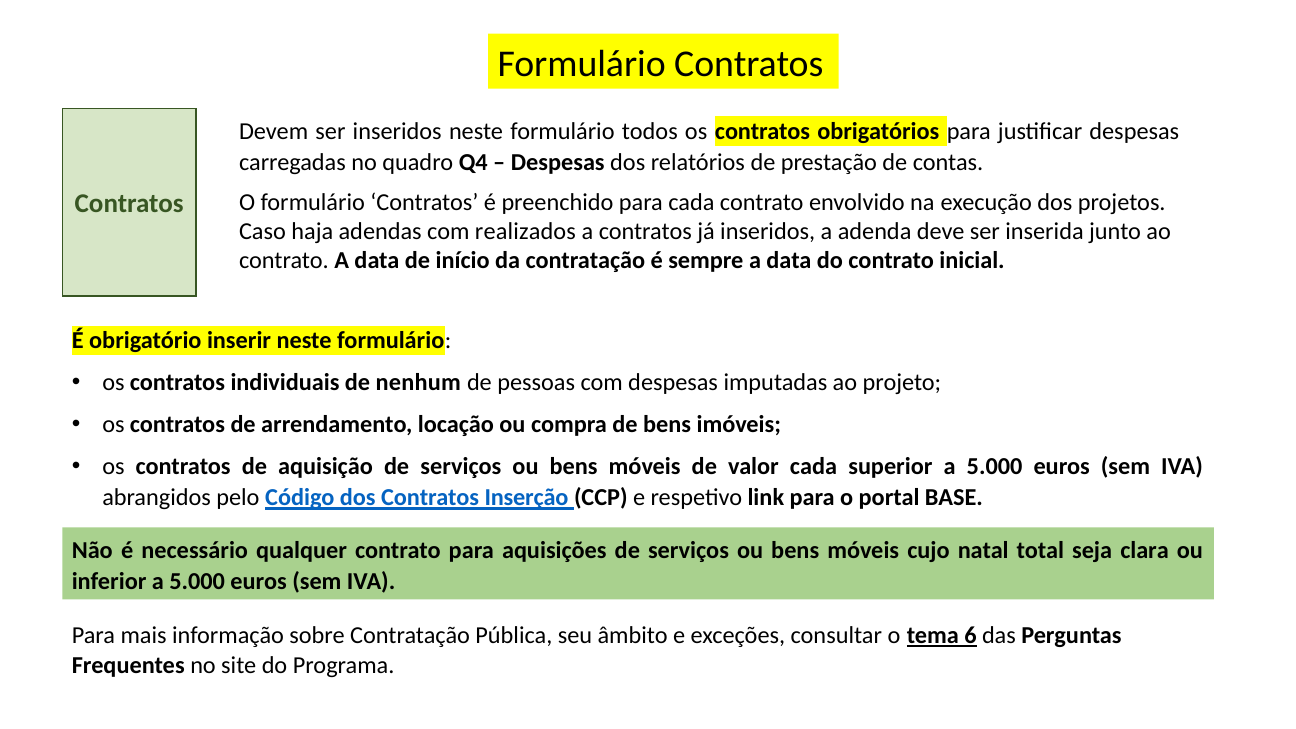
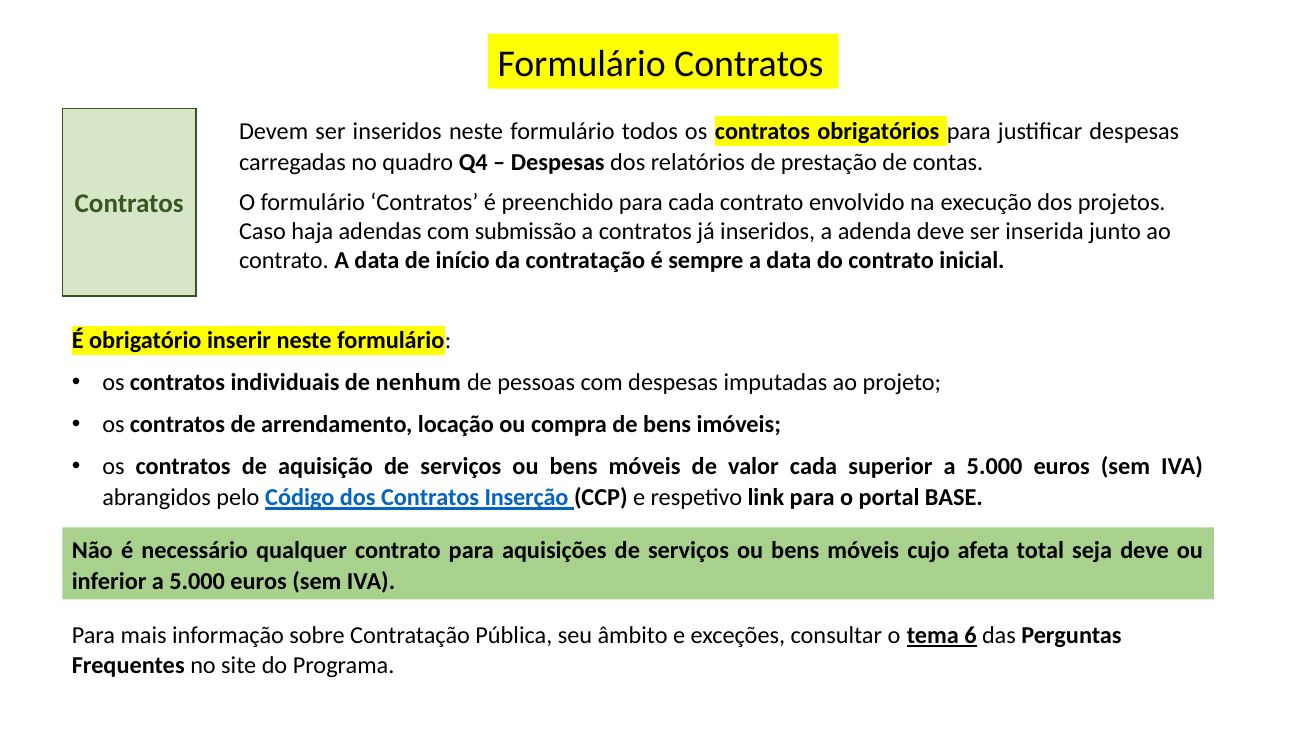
realizados: realizados -> submissão (526, 232)
natal: natal -> afeta (983, 551)
seja clara: clara -> deve (1145, 551)
